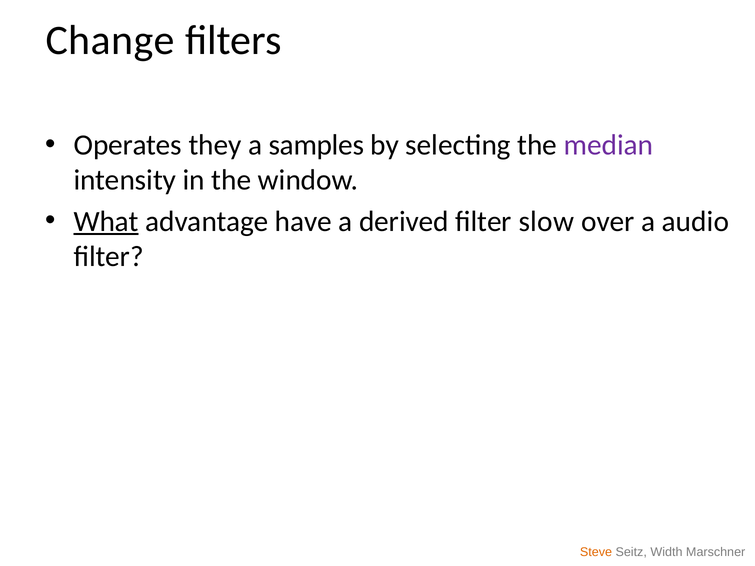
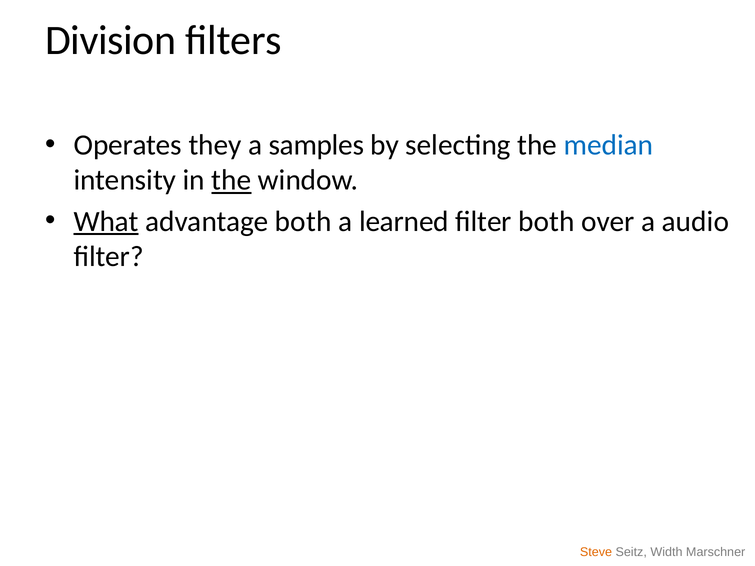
Change: Change -> Division (111, 41)
median colour: purple -> blue (608, 145)
the underline: none -> present (231, 180)
advantage have: have -> both (303, 221)
derived: derived -> learned (404, 221)
filter slow: slow -> both (547, 221)
